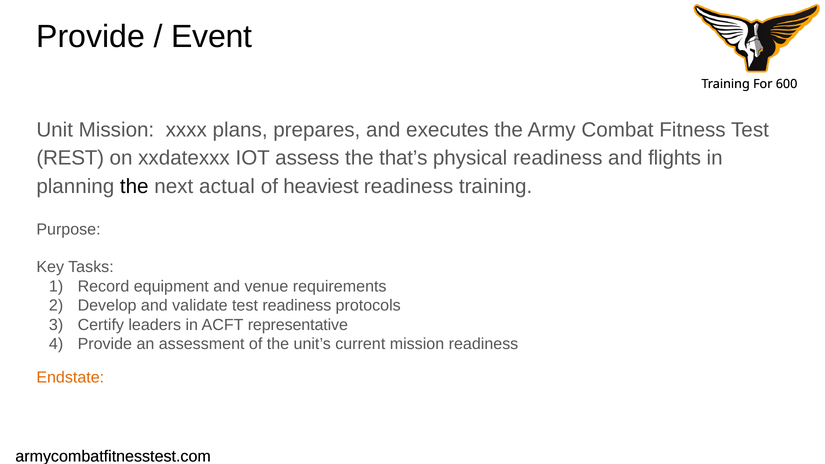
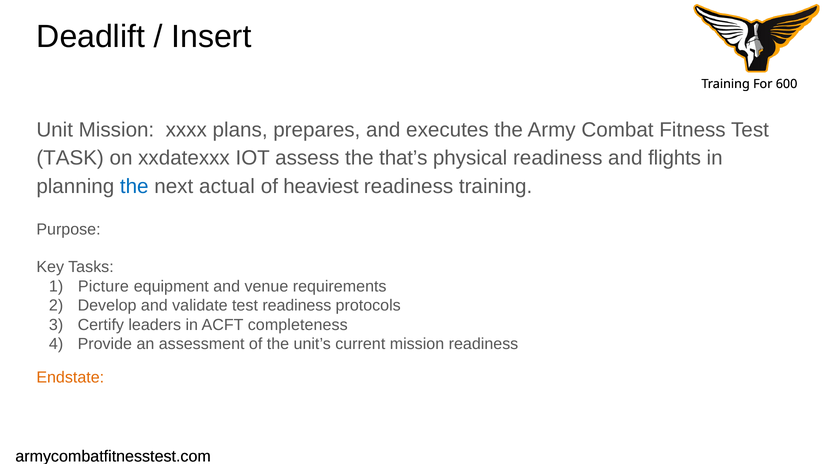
Provide: Provide -> Deadlift (91, 37)
Event: Event -> Insert (211, 37)
REST: REST -> TASK (70, 158)
the colour: black -> blue (134, 187)
Record: Record -> Picture (103, 286)
representative: representative -> completeness (298, 325)
